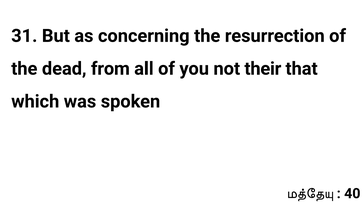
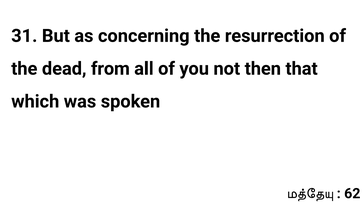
their: their -> then (263, 69)
40: 40 -> 62 (352, 193)
